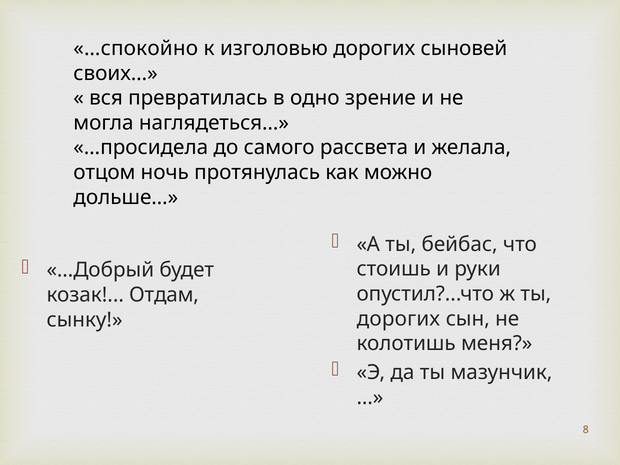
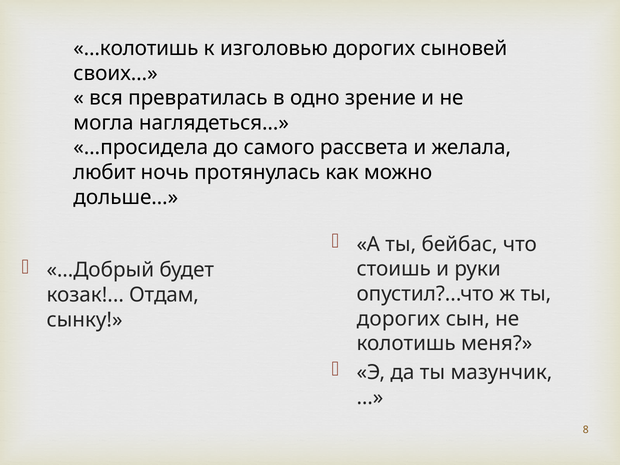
…спокойно: …спокойно -> …колотишь (136, 48)
отцом: отцом -> любит (104, 172)
